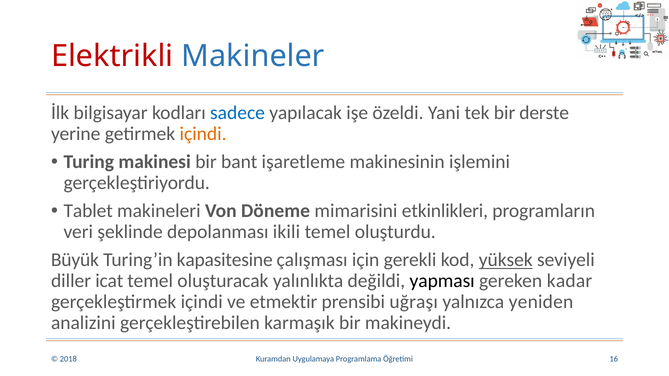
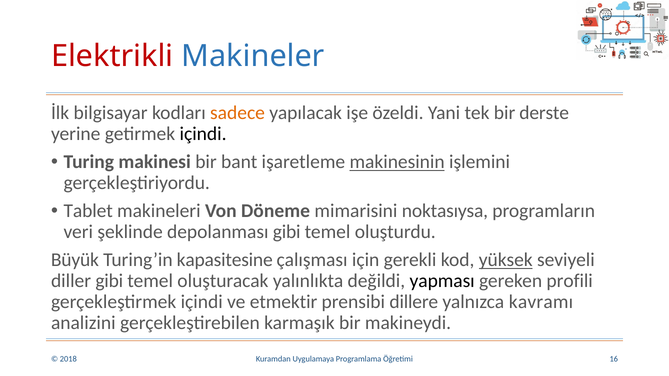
sadece colour: blue -> orange (238, 113)
içindi colour: orange -> black (203, 134)
makinesinin underline: none -> present (397, 162)
etkinlikleri: etkinlikleri -> noktasıysa (445, 211)
depolanması ikili: ikili -> gibi (287, 232)
diller icat: icat -> gibi (109, 281)
kadar: kadar -> profili (570, 281)
uğraşı: uğraşı -> dillere (414, 302)
yeniden: yeniden -> kavramı (541, 302)
